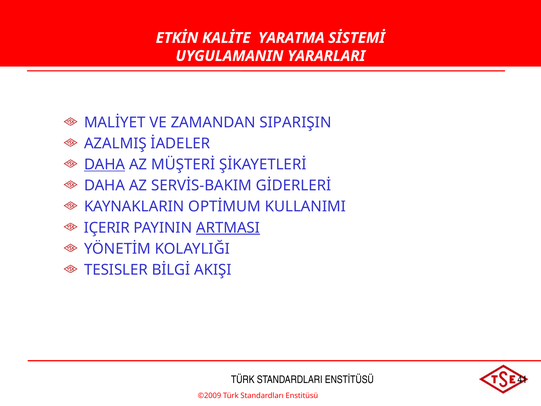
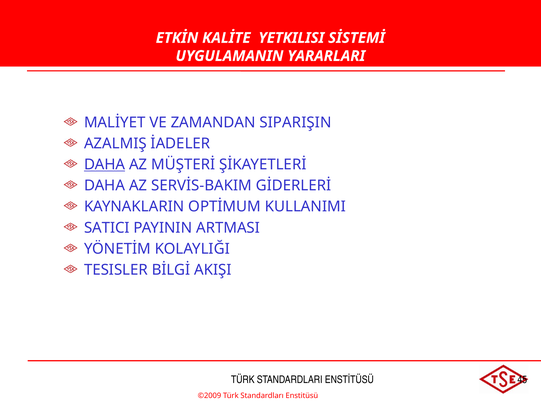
YARATMA: YARATMA -> YETKILISI (291, 38)
IÇERIR: IÇERIR -> SATICI (107, 228)
ARTMASI underline: present -> none (228, 228)
41: 41 -> 45 (522, 379)
